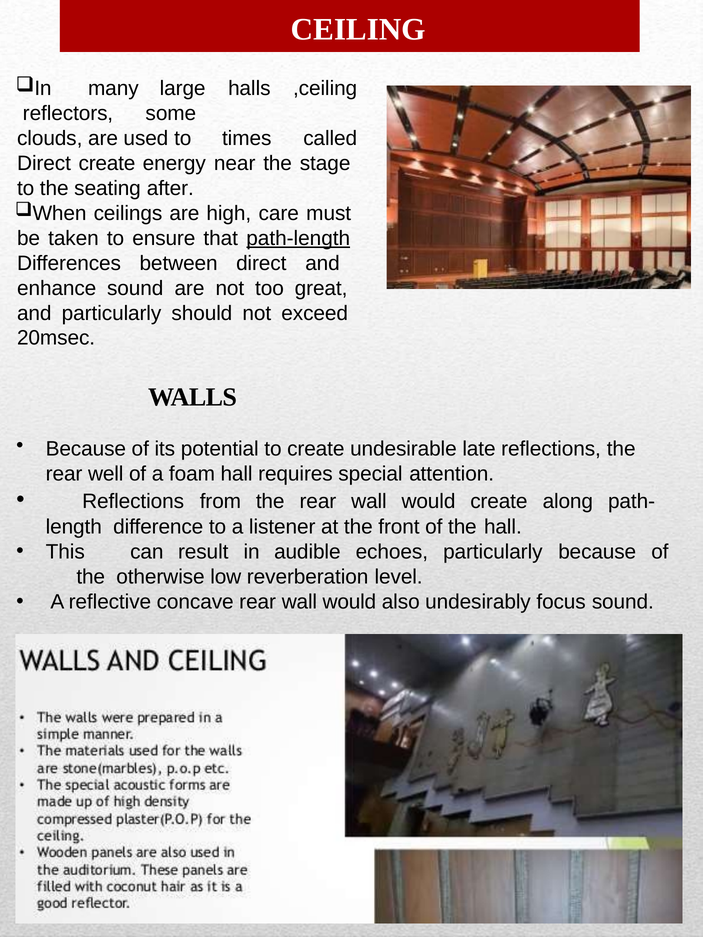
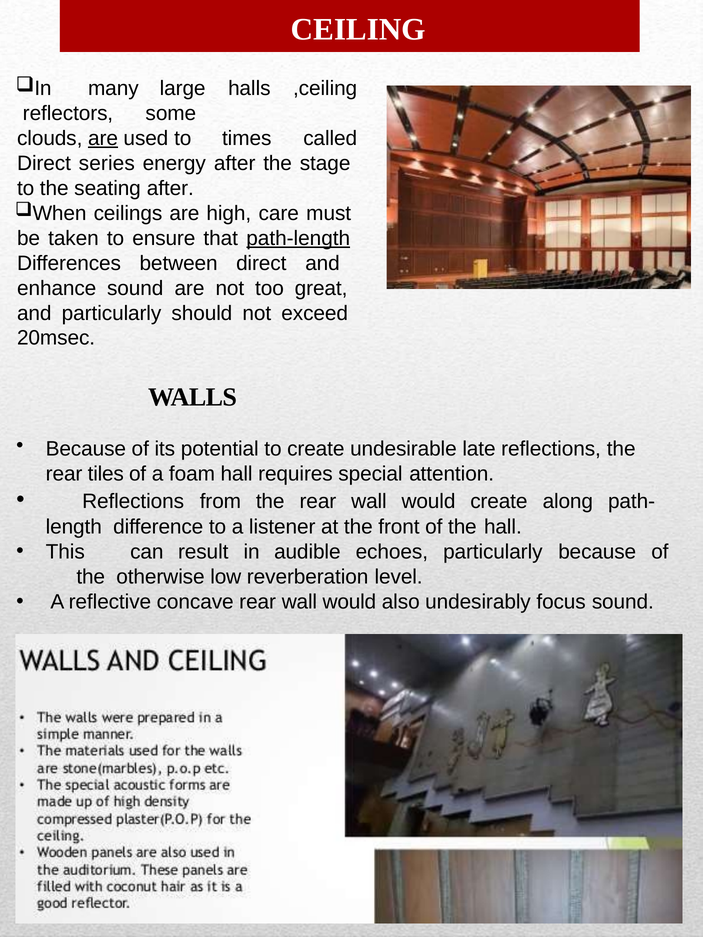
are underline: none -> present (103, 138)
Direct create: create -> series (107, 163)
energy near: near -> after (235, 163)
well: well -> tiles (106, 474)
